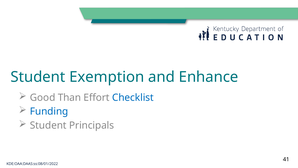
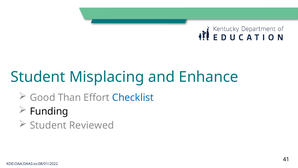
Exemption: Exemption -> Misplacing (107, 77)
Funding colour: blue -> black (49, 111)
Principals: Principals -> Reviewed (92, 125)
